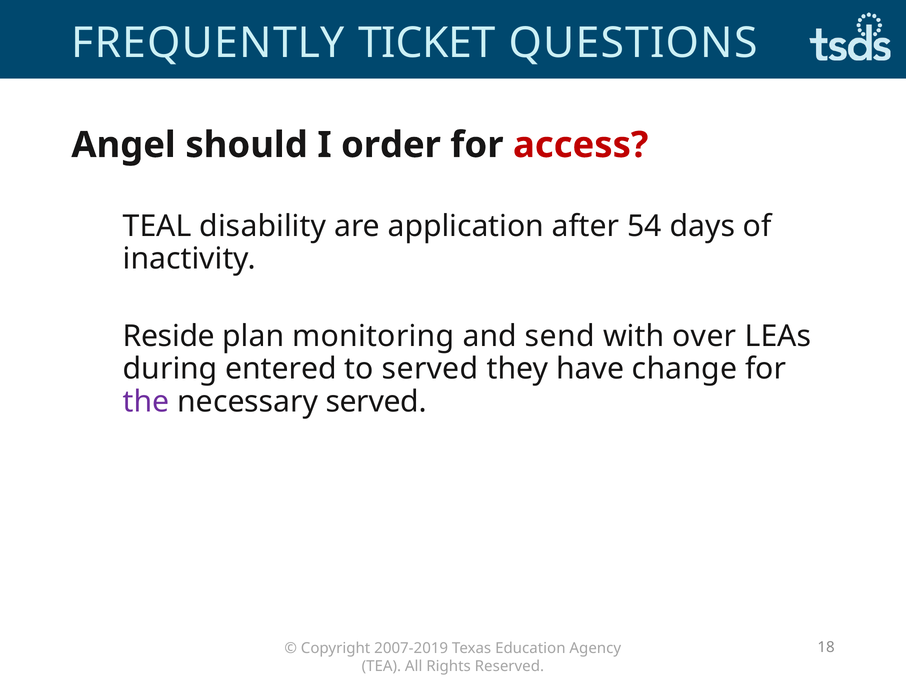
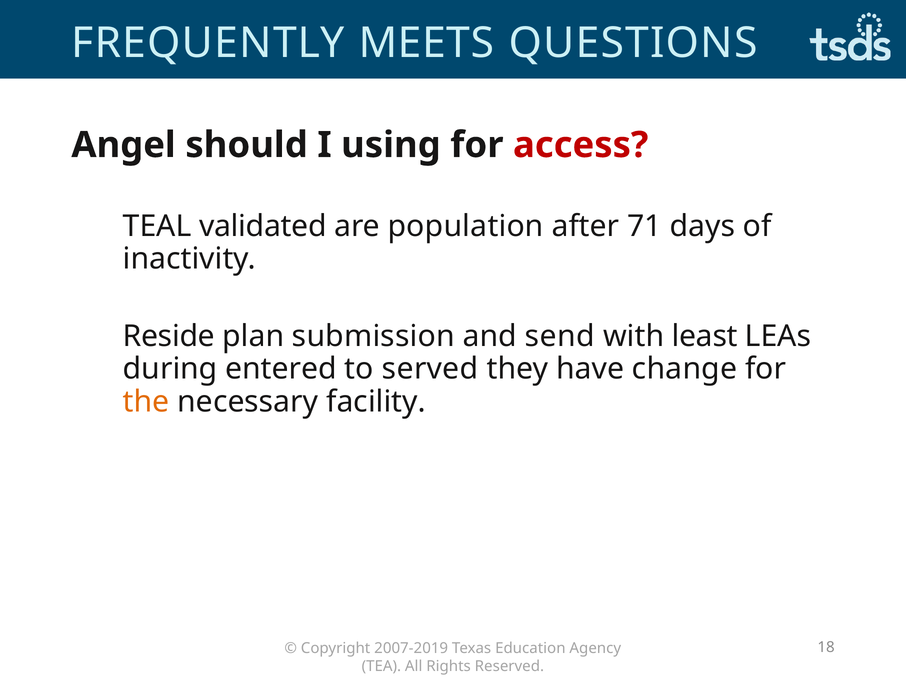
TICKET: TICKET -> MEETS (426, 43)
order: order -> using (391, 145)
disability: disability -> validated (263, 226)
application: application -> population (466, 226)
54: 54 -> 71 (645, 226)
monitoring: monitoring -> submission (373, 337)
over: over -> least (705, 337)
the colour: purple -> orange (146, 402)
necessary served: served -> facility (376, 402)
